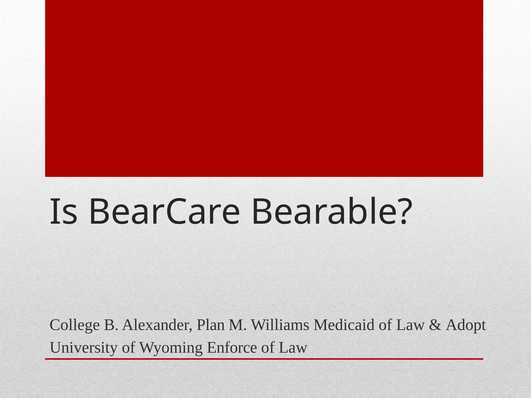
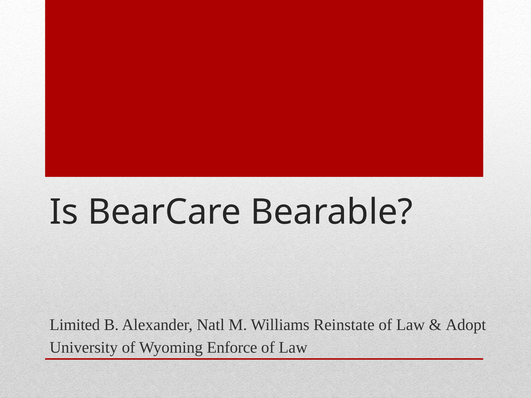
College: College -> Limited (75, 325)
Plan: Plan -> Natl (211, 325)
Medicaid: Medicaid -> Reinstate (344, 325)
